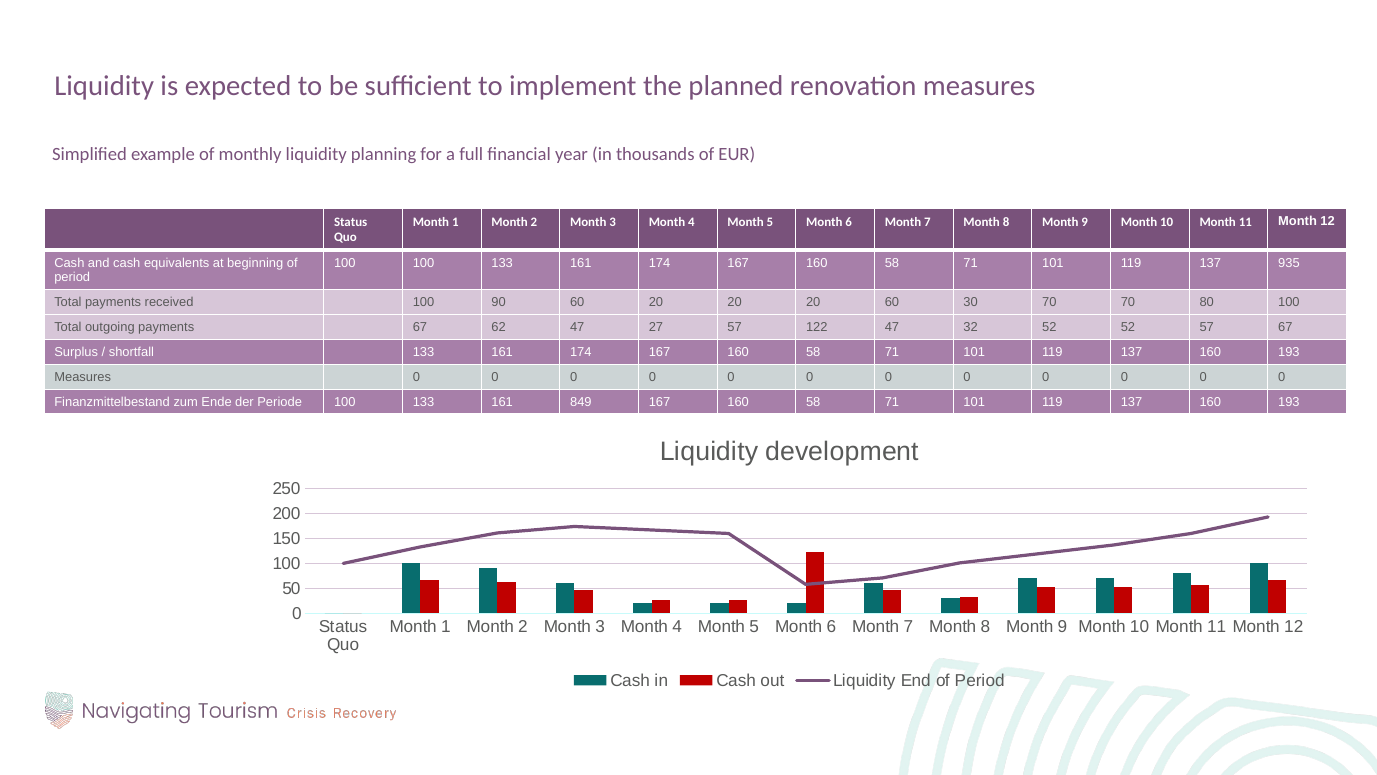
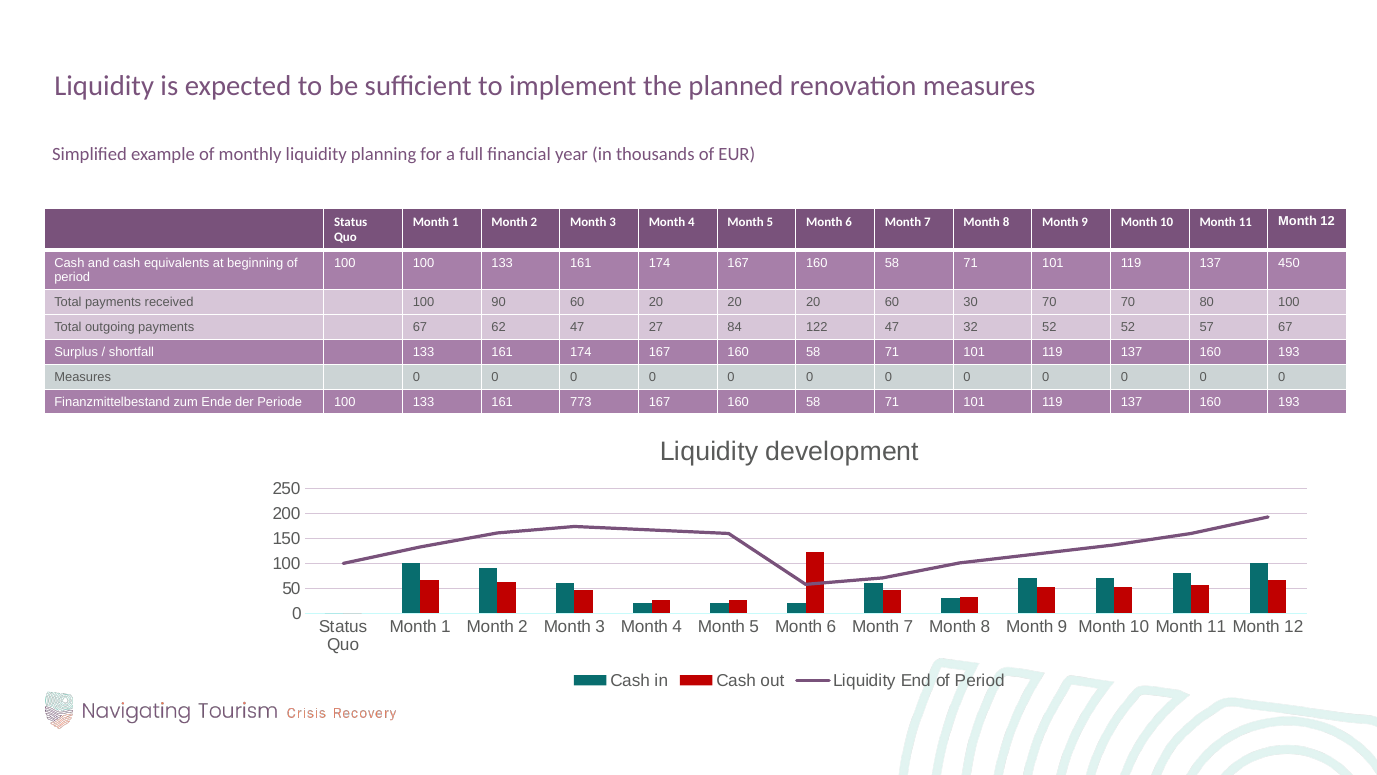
935: 935 -> 450 (1289, 263)
27 57: 57 -> 84 (735, 327)
849: 849 -> 773 (581, 402)
